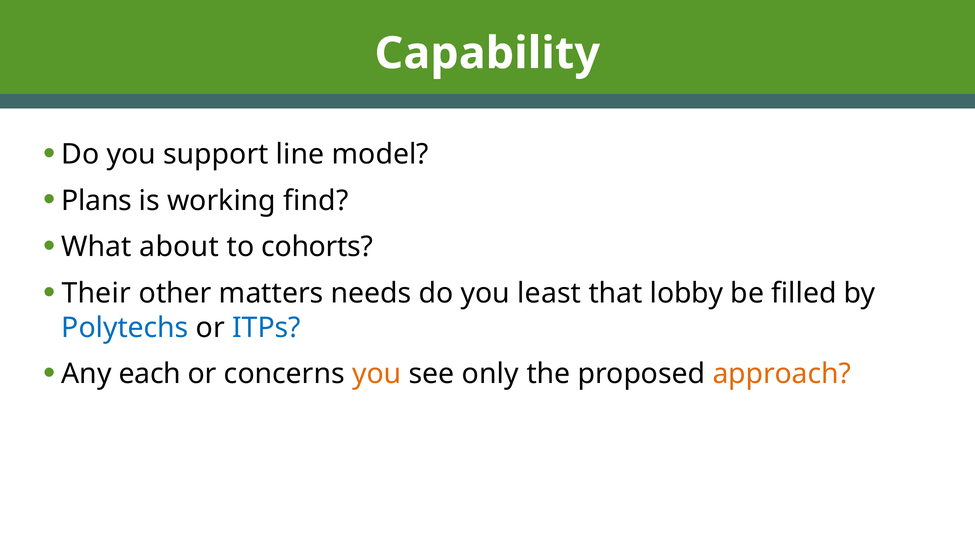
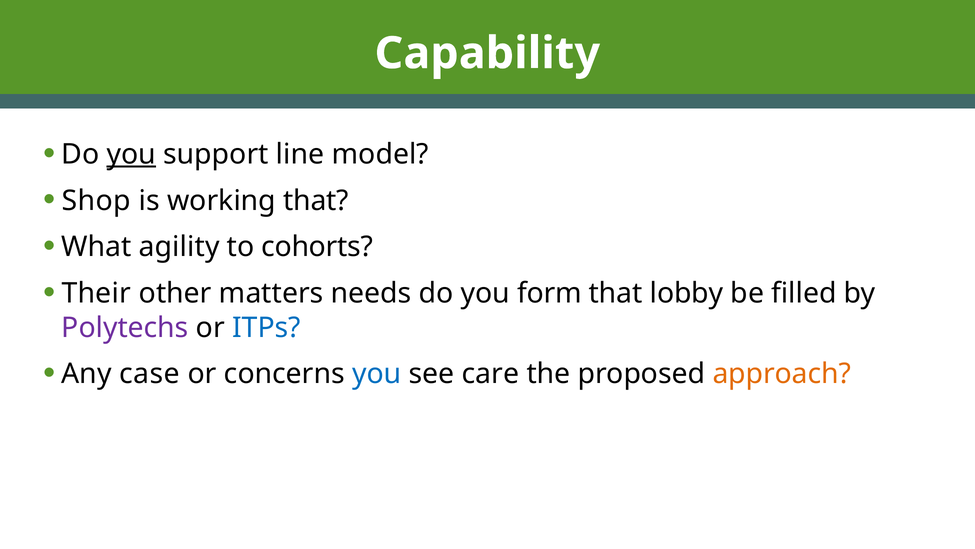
you underline: none -> present (131, 154)
Plans: Plans -> Shop (96, 200)
working find: find -> that (316, 200)
about: about -> agility (179, 247)
least: least -> form (549, 293)
Polytechs colour: blue -> purple (125, 327)
each: each -> case (149, 374)
you colour: orange -> blue (377, 374)
only: only -> care (490, 374)
